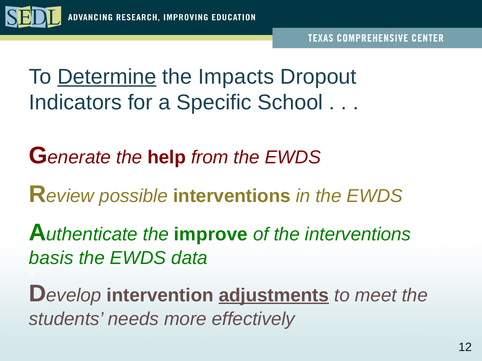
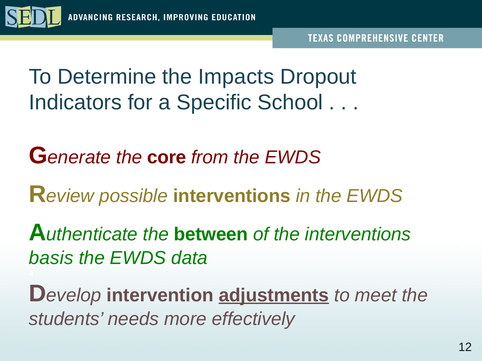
Determine underline: present -> none (107, 77)
help: help -> core (167, 158)
improve: improve -> between (211, 235)
